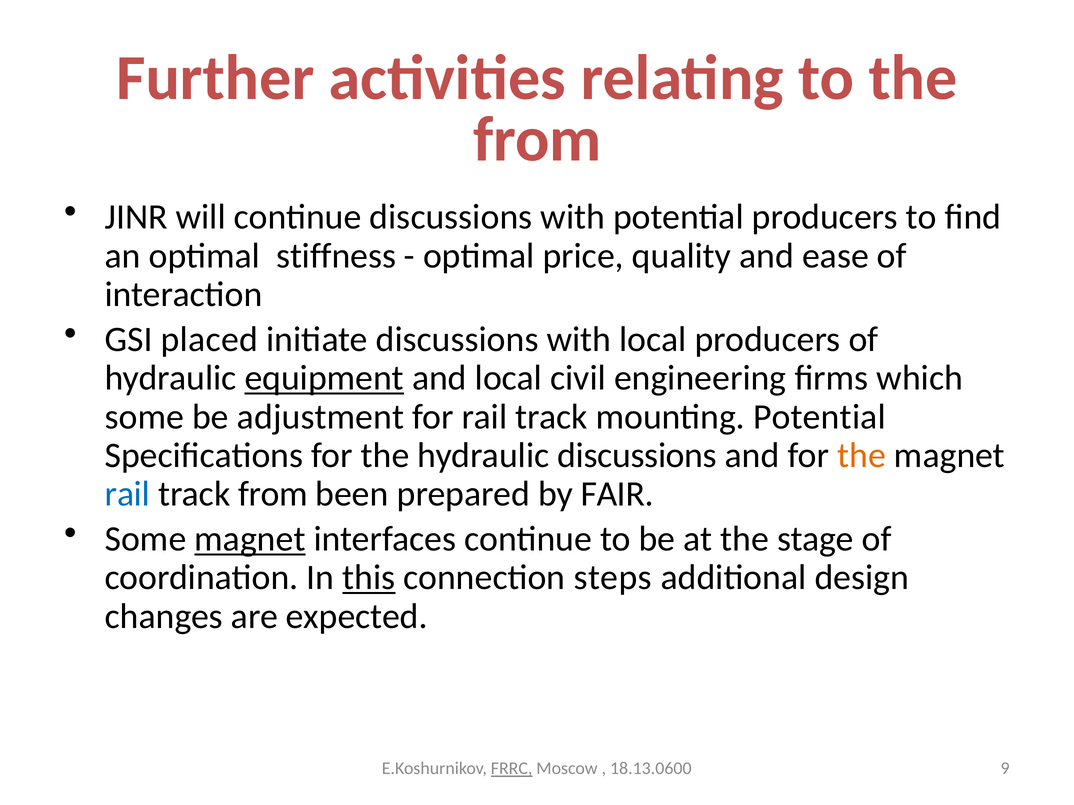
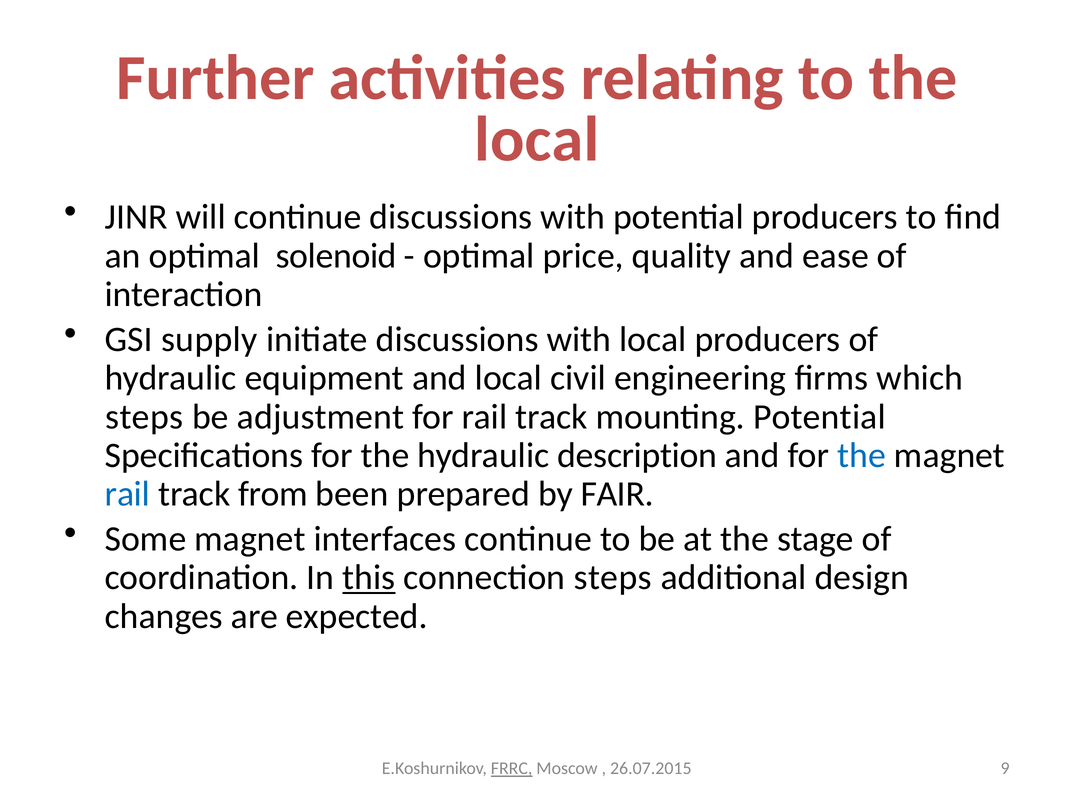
from: from -> local (537, 140)
stiffness: stiffness -> solenoid (336, 256)
placed: placed -> supply (209, 340)
equipment underline: present -> none (324, 378)
some: some -> steps (144, 417)
hydraulic discussions: discussions -> description (637, 456)
the colour: orange -> blue (862, 456)
magnet underline: present -> none (250, 539)
18.13.0600: 18.13.0600 -> 26.07.2015 (651, 769)
